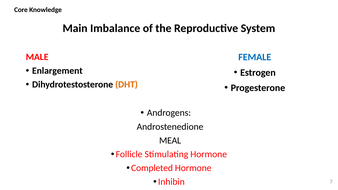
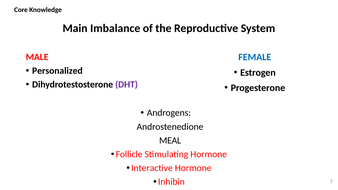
Enlargement: Enlargement -> Personalized (57, 71)
DHT colour: orange -> purple (127, 85)
Completed: Completed -> Interactive (152, 168)
